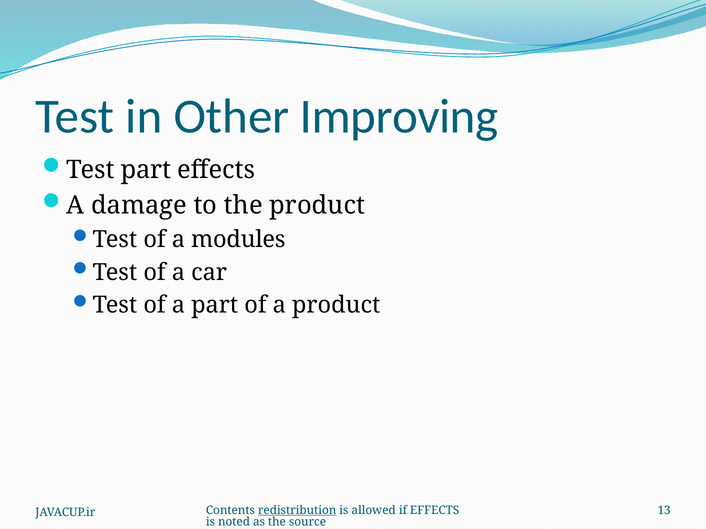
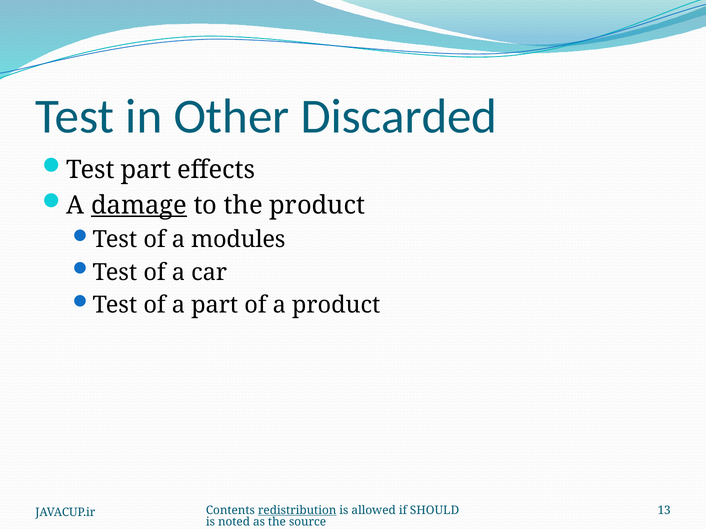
Improving: Improving -> Discarded (399, 117)
damage underline: none -> present (139, 206)
if EFFECTS: EFFECTS -> SHOULD (435, 511)
